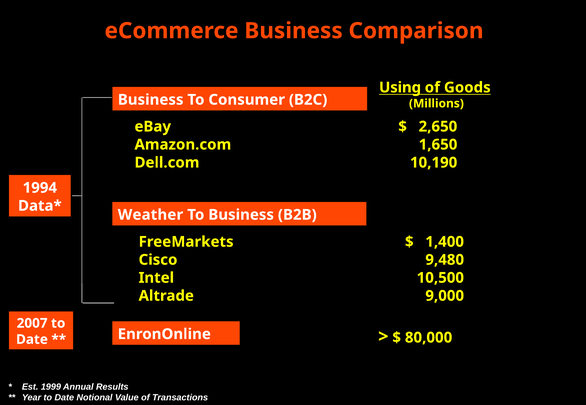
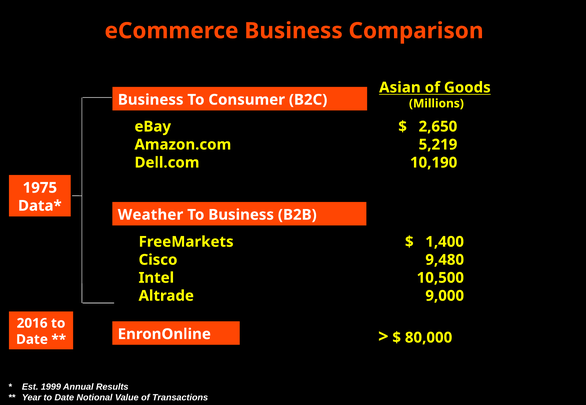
Using: Using -> Asian (400, 88)
1,650: 1,650 -> 5,219 (438, 145)
1994: 1994 -> 1975 (40, 188)
2007: 2007 -> 2016 (32, 324)
